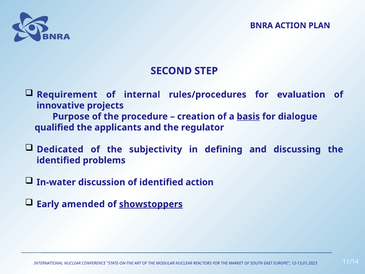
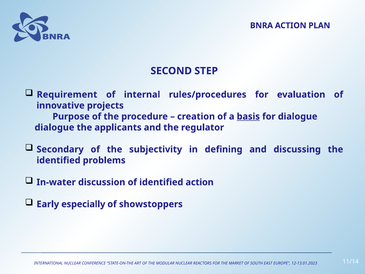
qualified: qualified -> dialogue (54, 127)
Dedicated: Dedicated -> Secondary (60, 149)
amended: amended -> especially (83, 204)
showstoppers underline: present -> none (151, 204)
